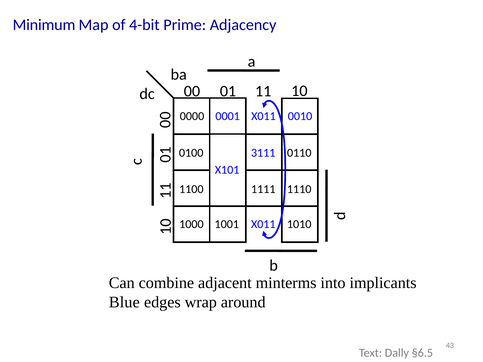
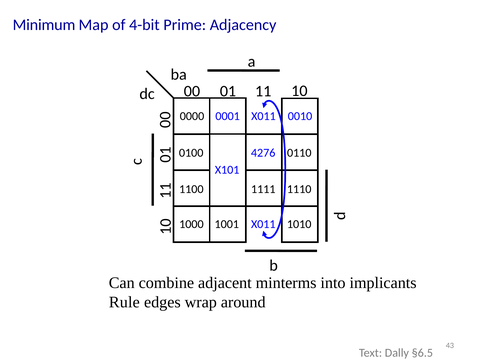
3111: 3111 -> 4276 (263, 153)
Blue: Blue -> Rule (124, 302)
